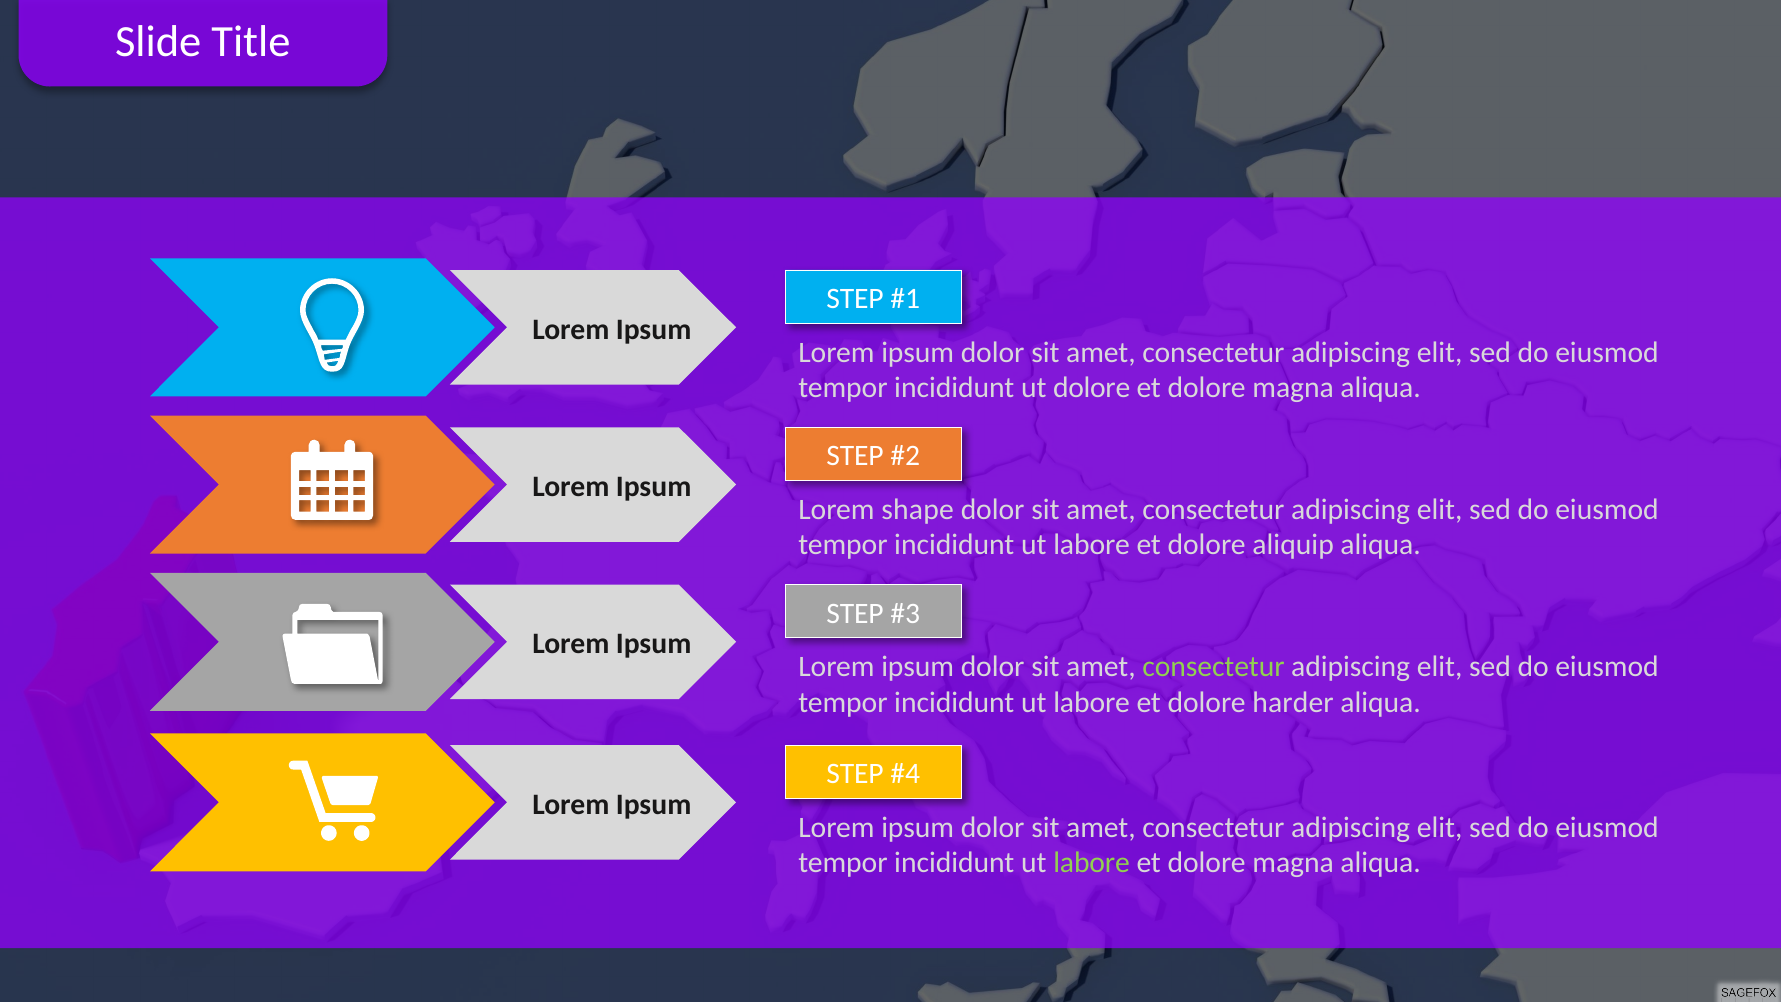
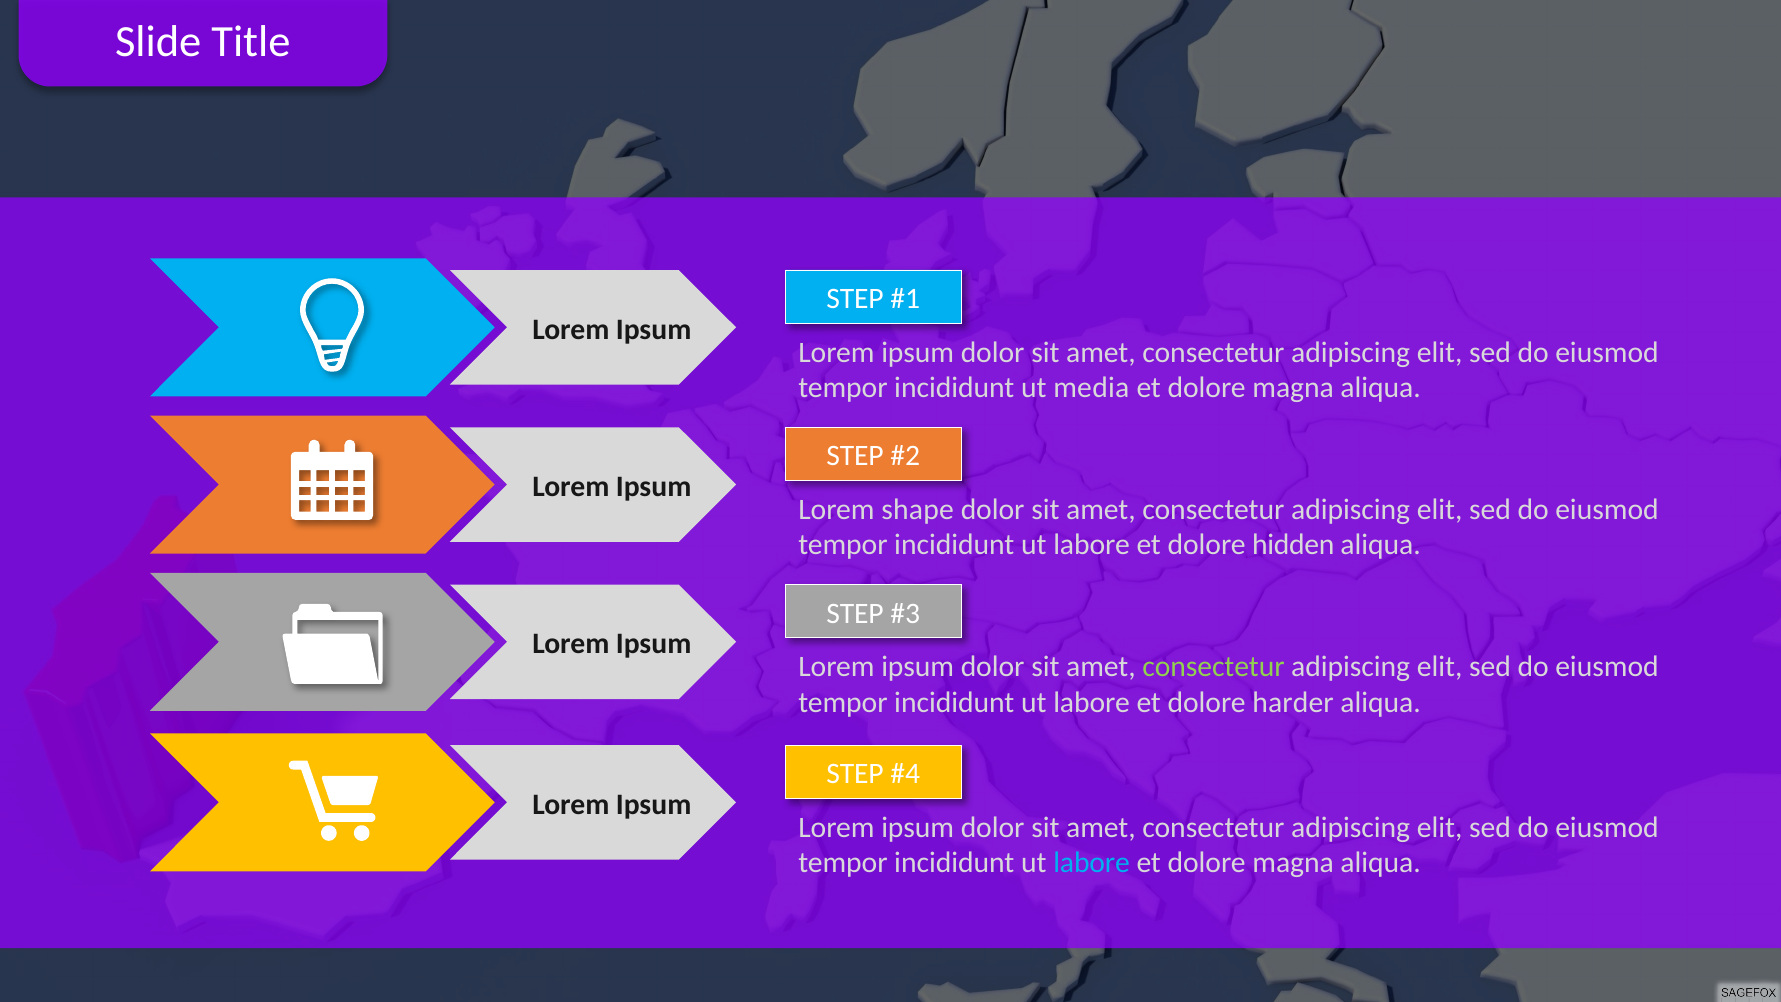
ut dolore: dolore -> media (1091, 388)
aliquip: aliquip -> hidden (1293, 545)
labore colour: light green -> light blue (1092, 863)
